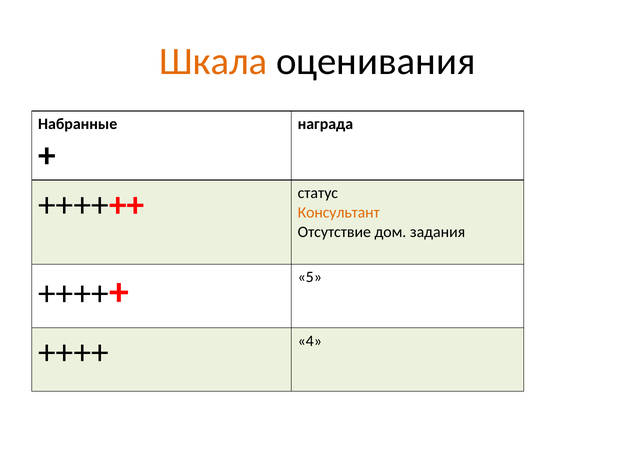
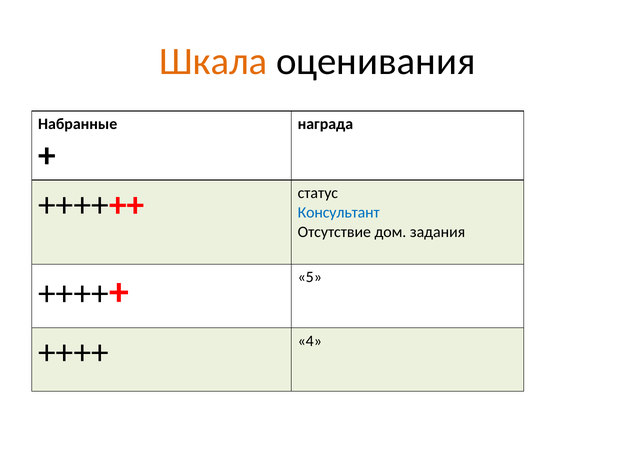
Консультант colour: orange -> blue (339, 213)
